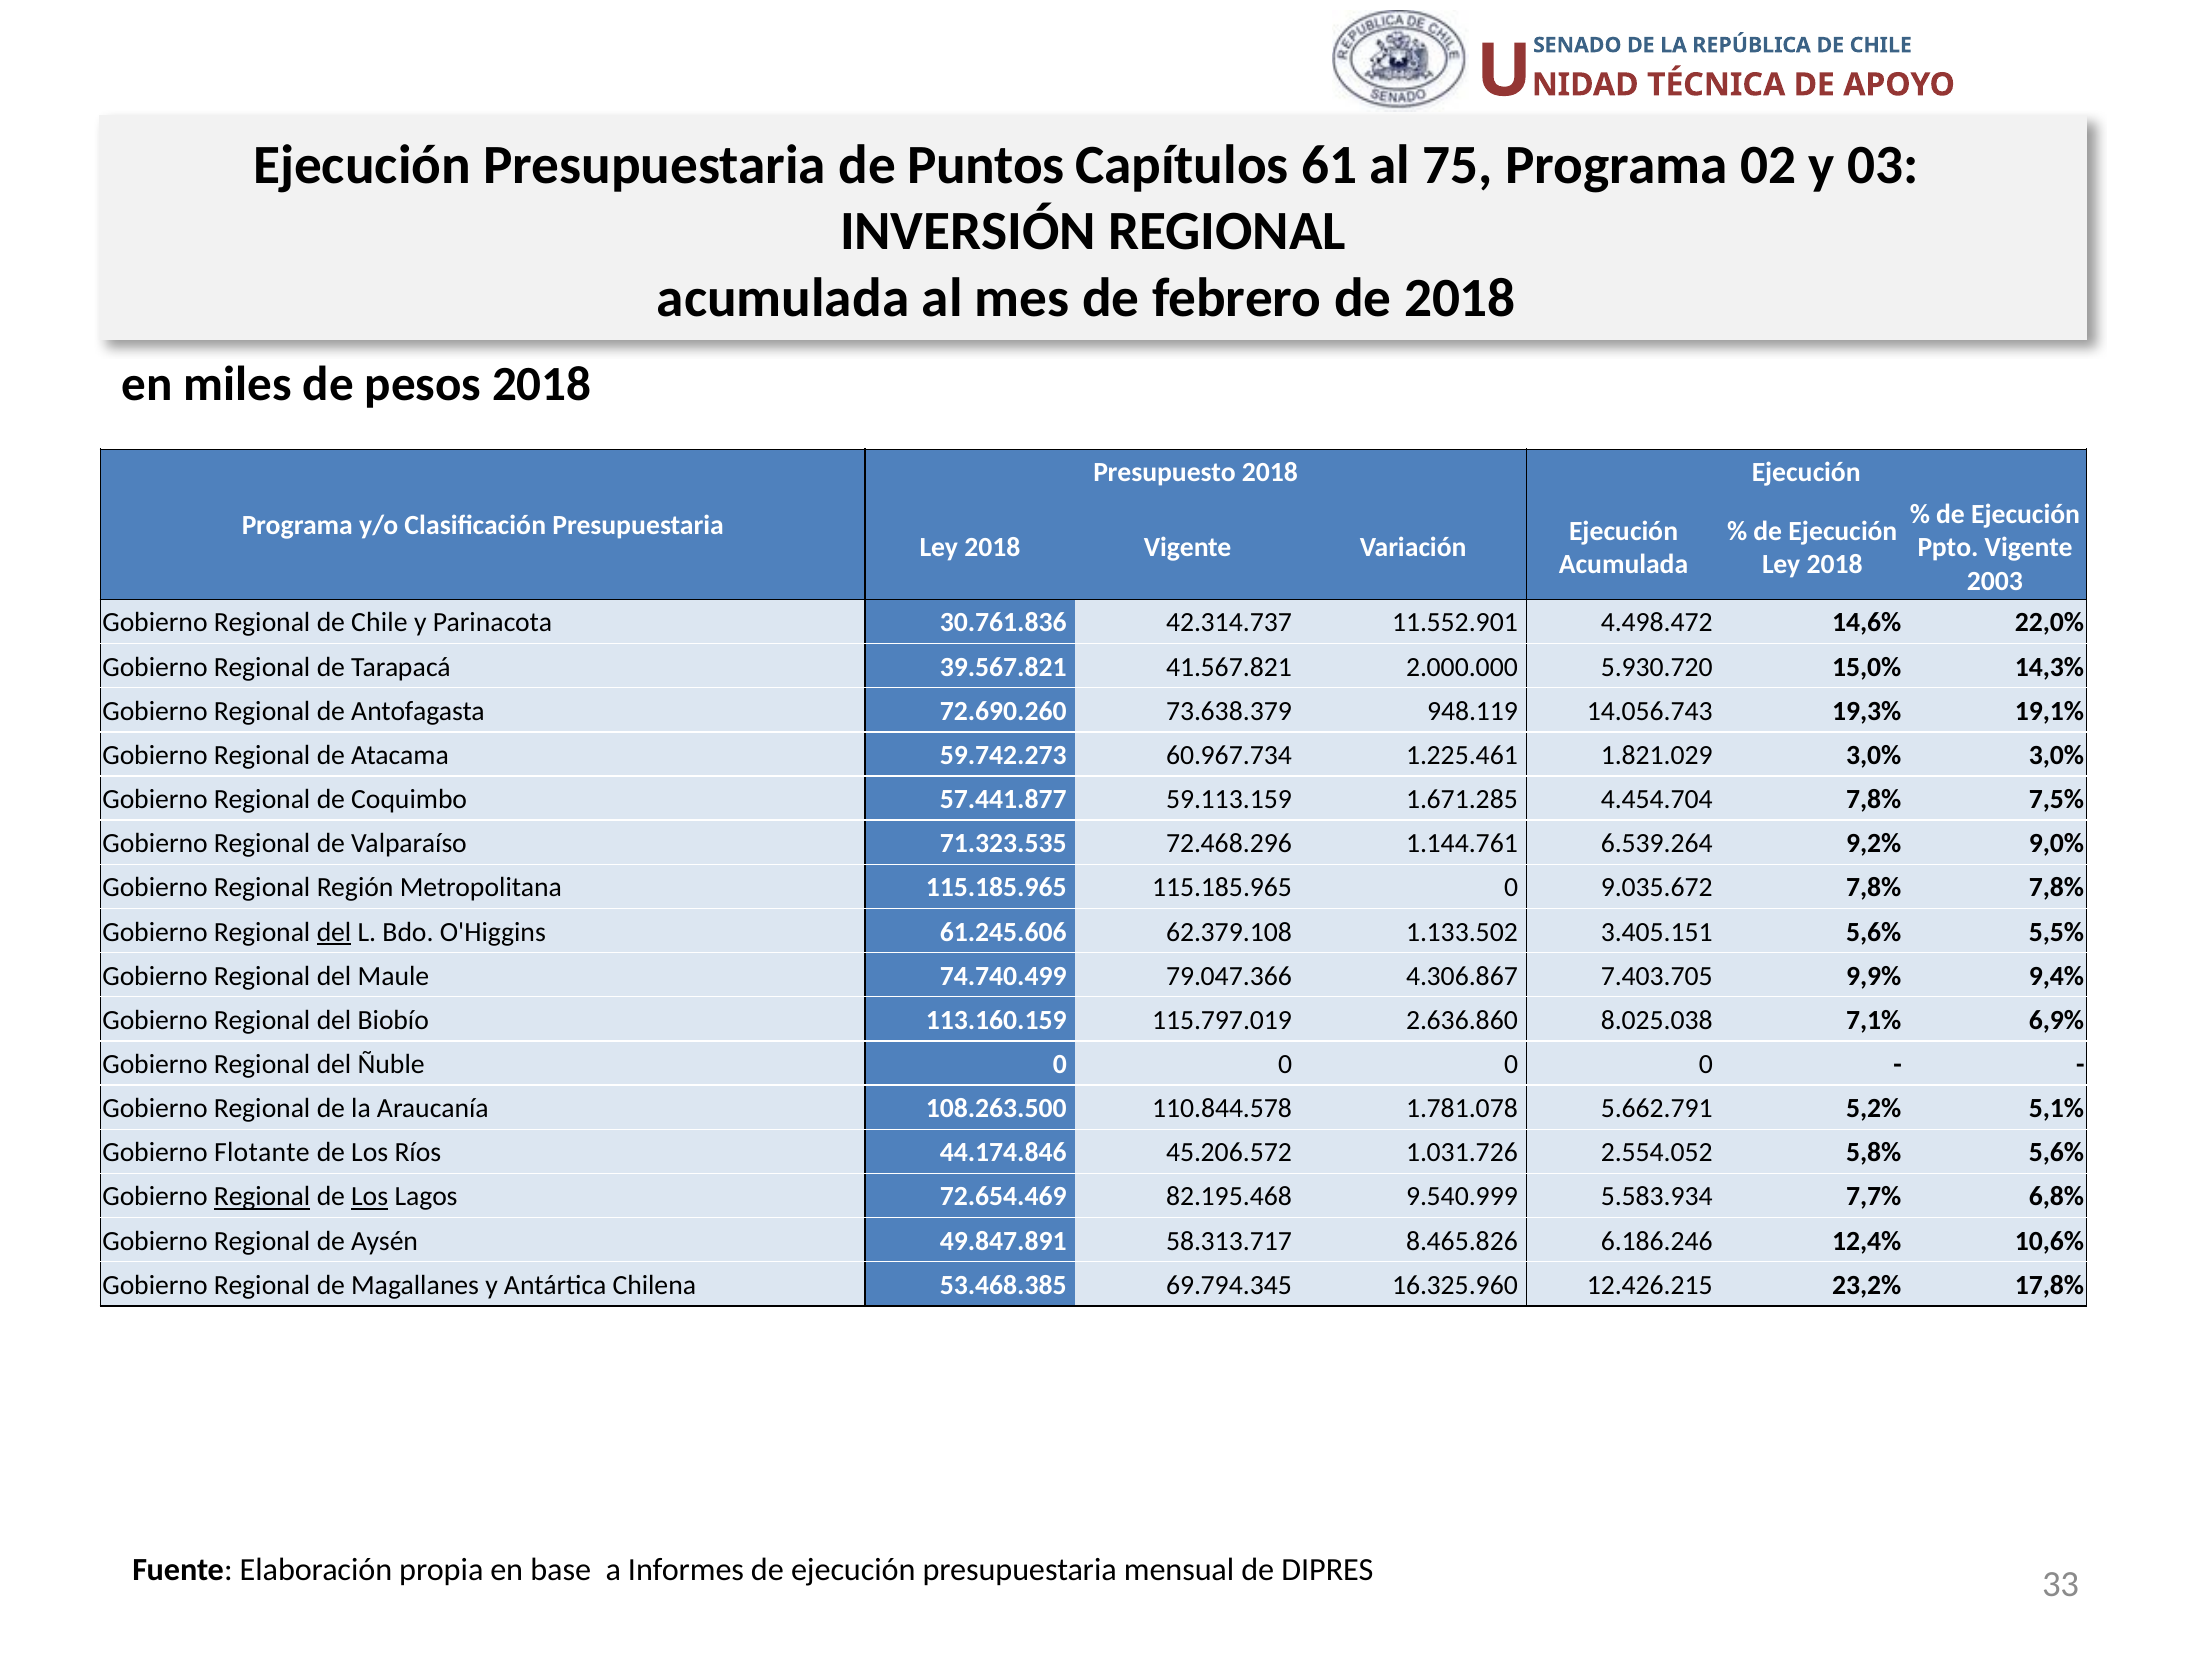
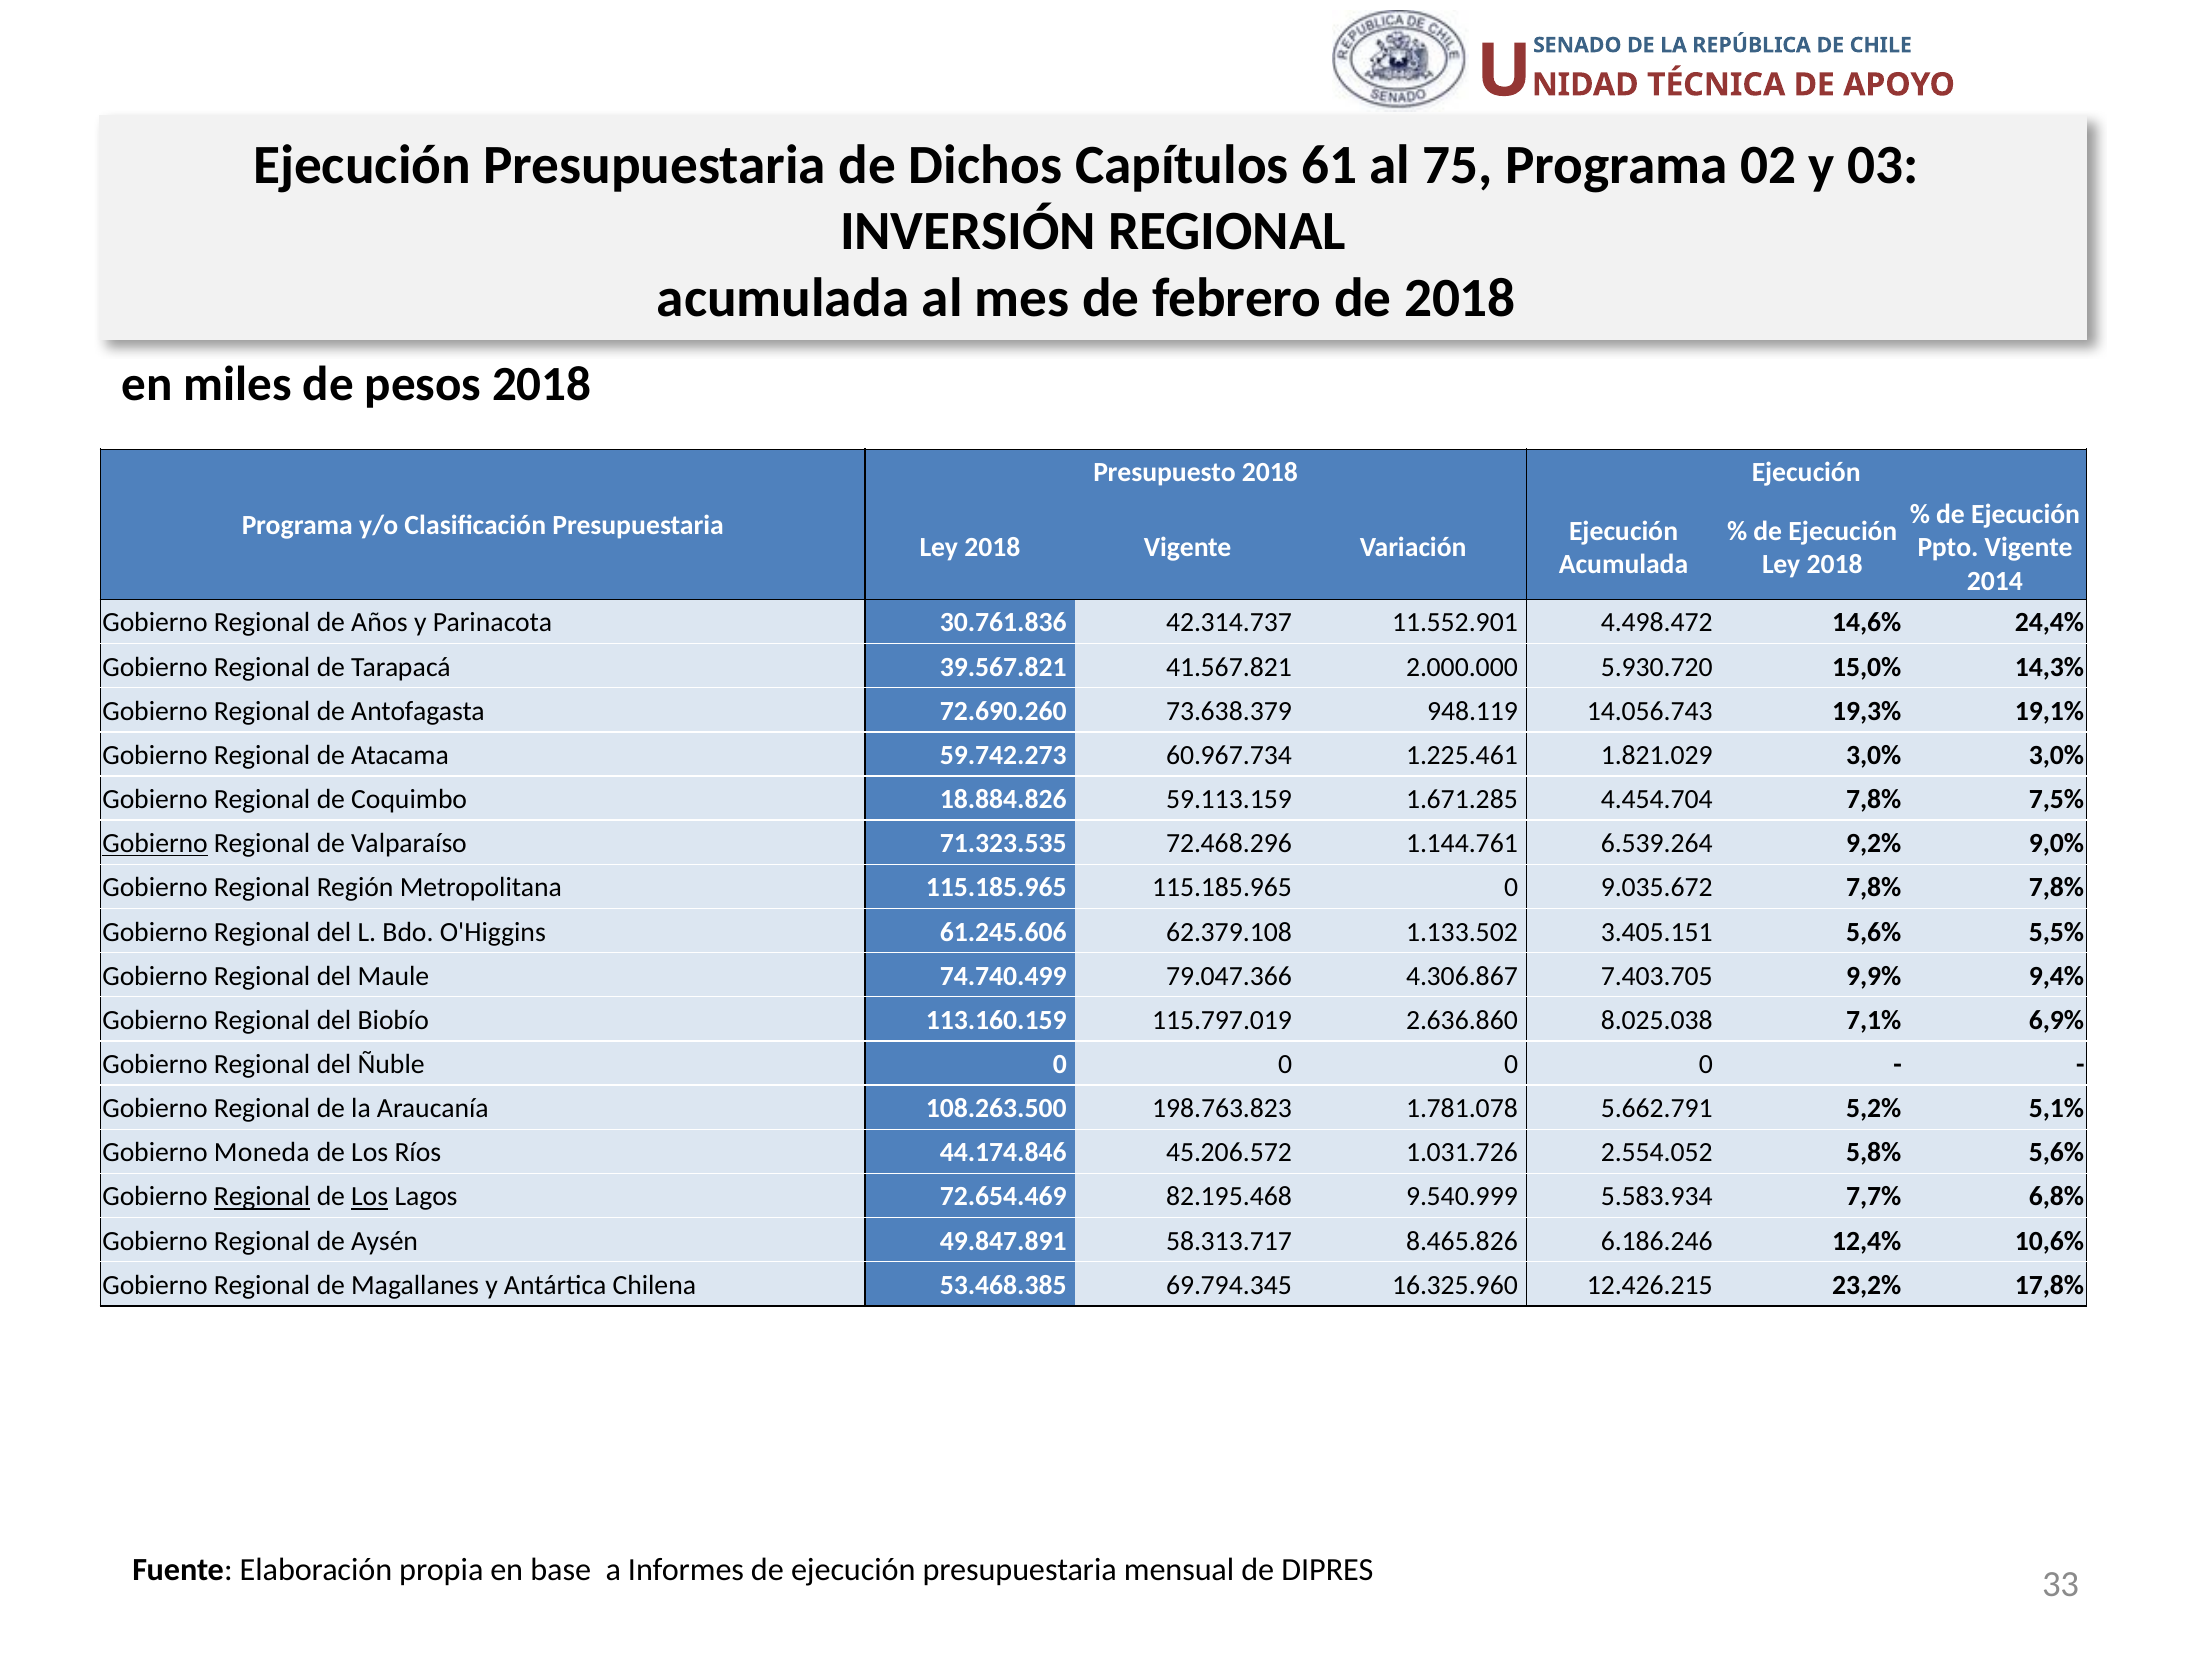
Puntos: Puntos -> Dichos (985, 165)
2003: 2003 -> 2014 (1995, 581)
Regional de Chile: Chile -> Años (379, 623)
22,0%: 22,0% -> 24,4% (2049, 623)
57.441.877: 57.441.877 -> 18.884.826 (1003, 799)
Gobierno underline: none -> present (155, 844)
del underline: present -> none (334, 932)
110.844.578: 110.844.578 -> 198.763.823 (1222, 1109)
Flotante: Flotante -> Moneda (262, 1153)
